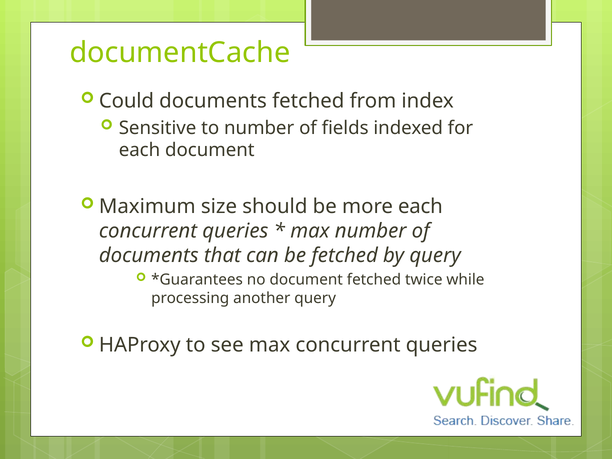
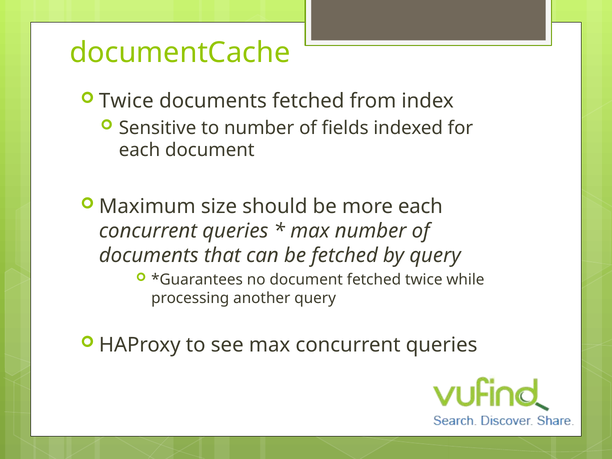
Could: Could -> Twice (126, 101)
